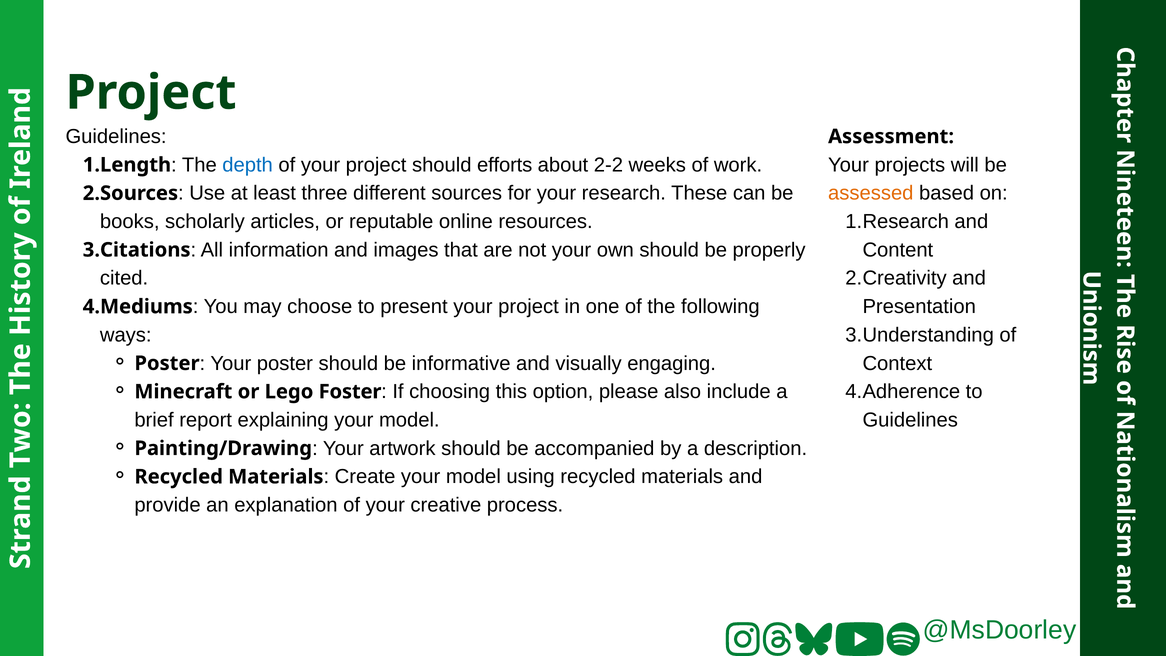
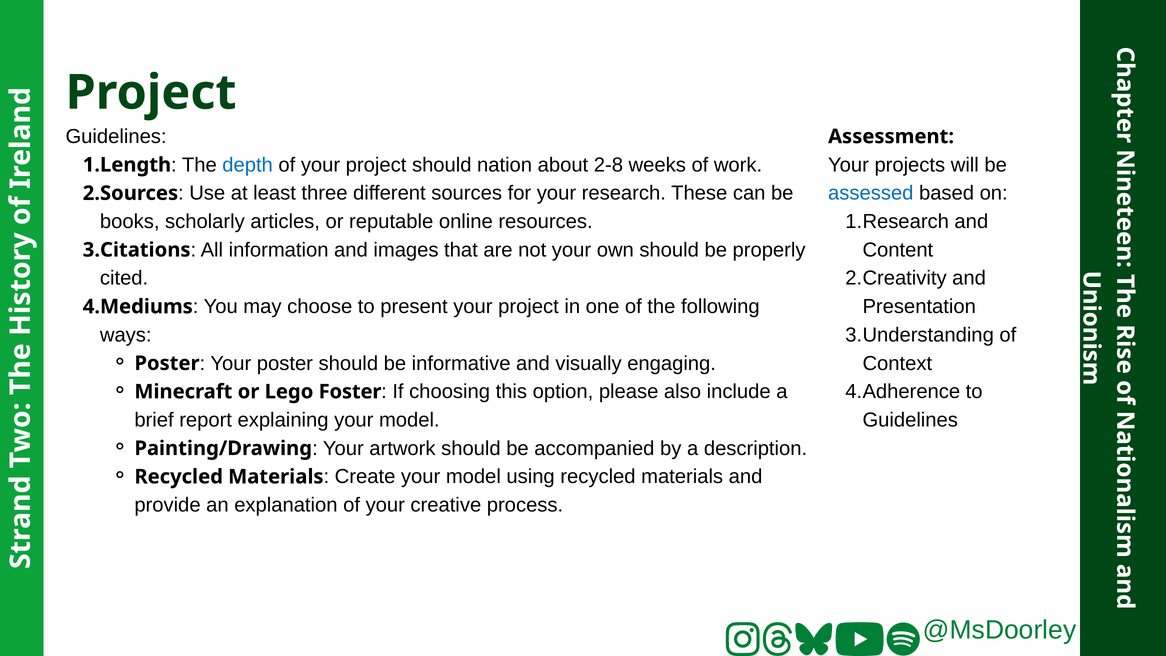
efforts: efforts -> nation (505, 165)
2-2: 2-2 -> 2-8 (608, 165)
assessed colour: orange -> blue (871, 193)
